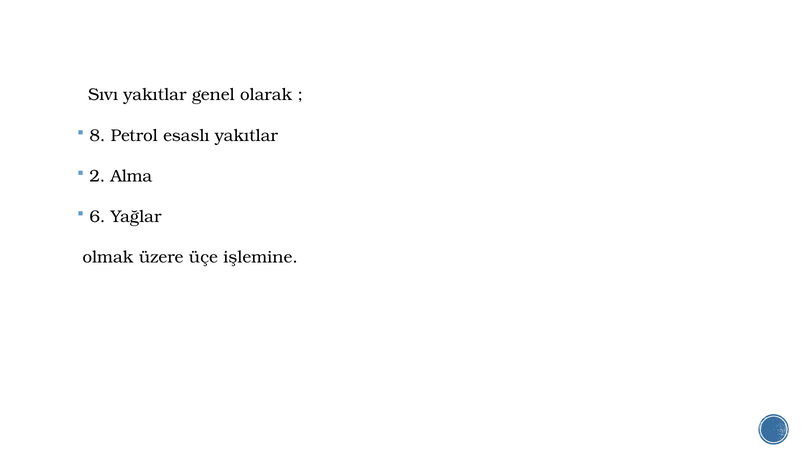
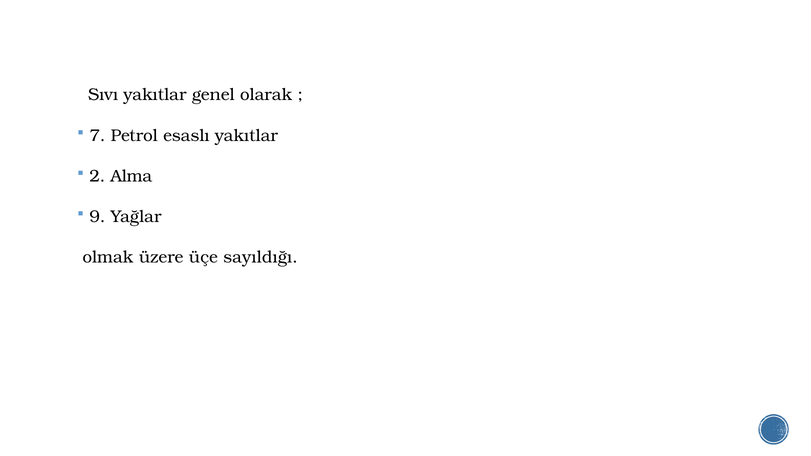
8: 8 -> 7 (97, 136)
6: 6 -> 9 (97, 217)
işlemine: işlemine -> sayıldığı (261, 257)
